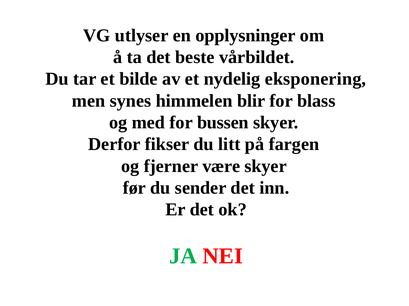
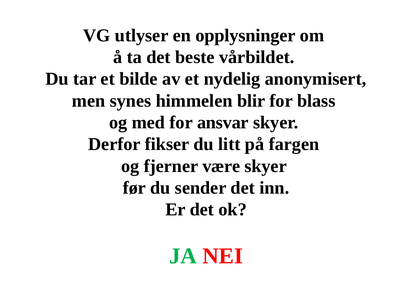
eksponering: eksponering -> anonymisert (316, 79)
bussen: bussen -> ansvar (223, 123)
